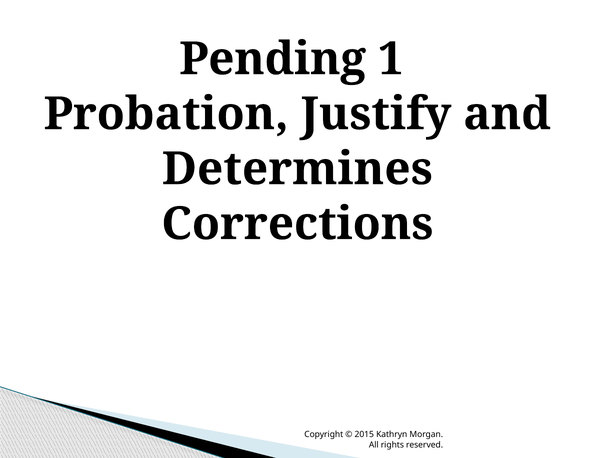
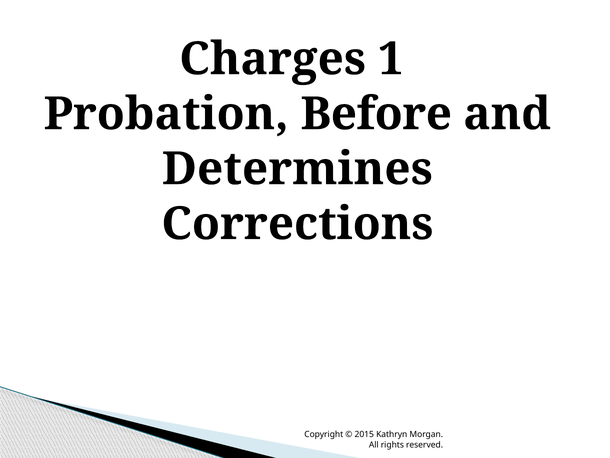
Pending: Pending -> Charges (273, 59)
Justify: Justify -> Before (376, 114)
